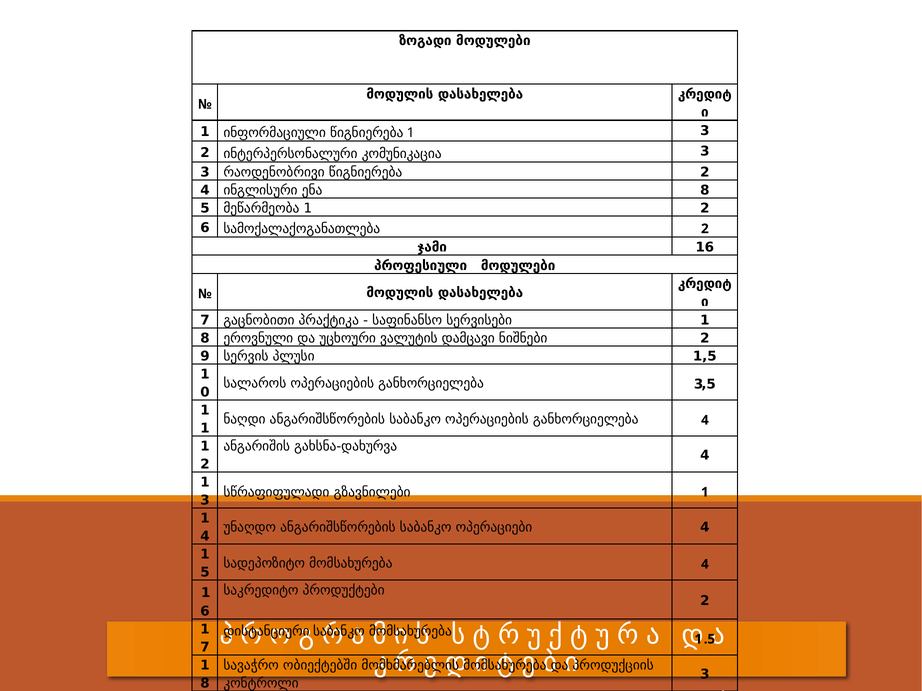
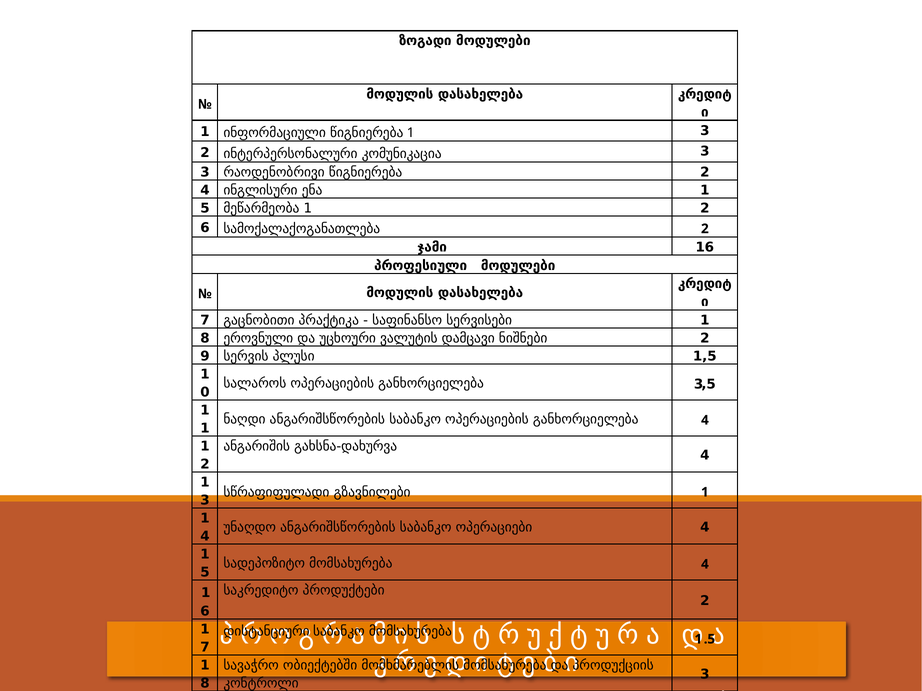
ენა 8: 8 -> 1 (705, 191)
